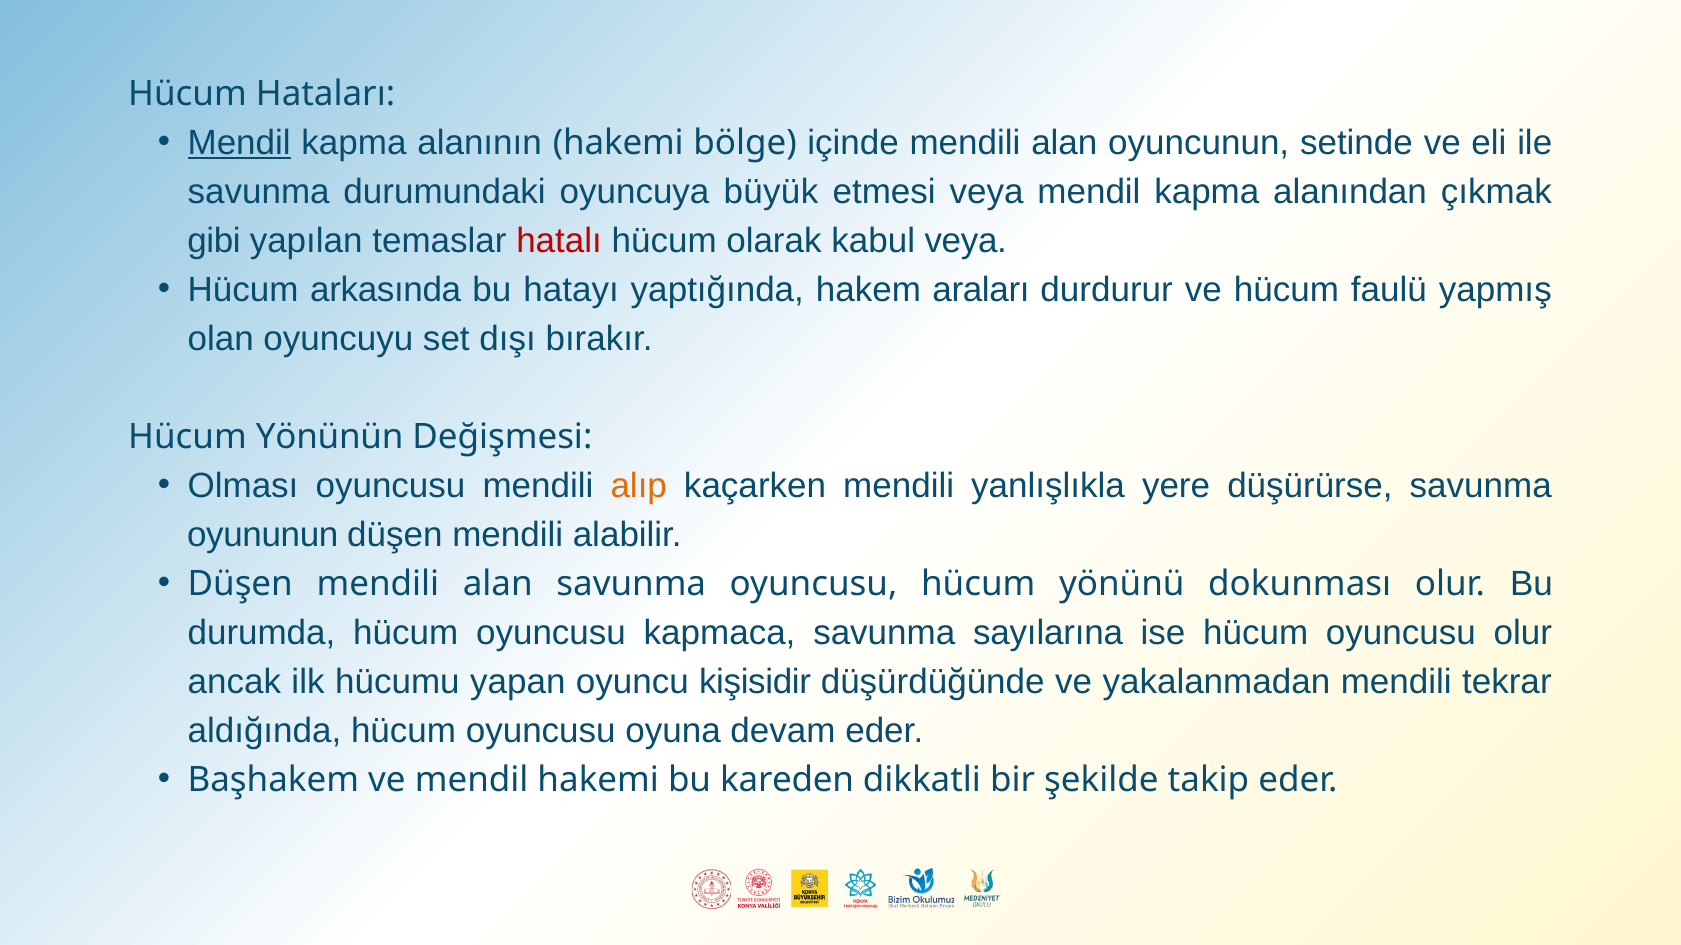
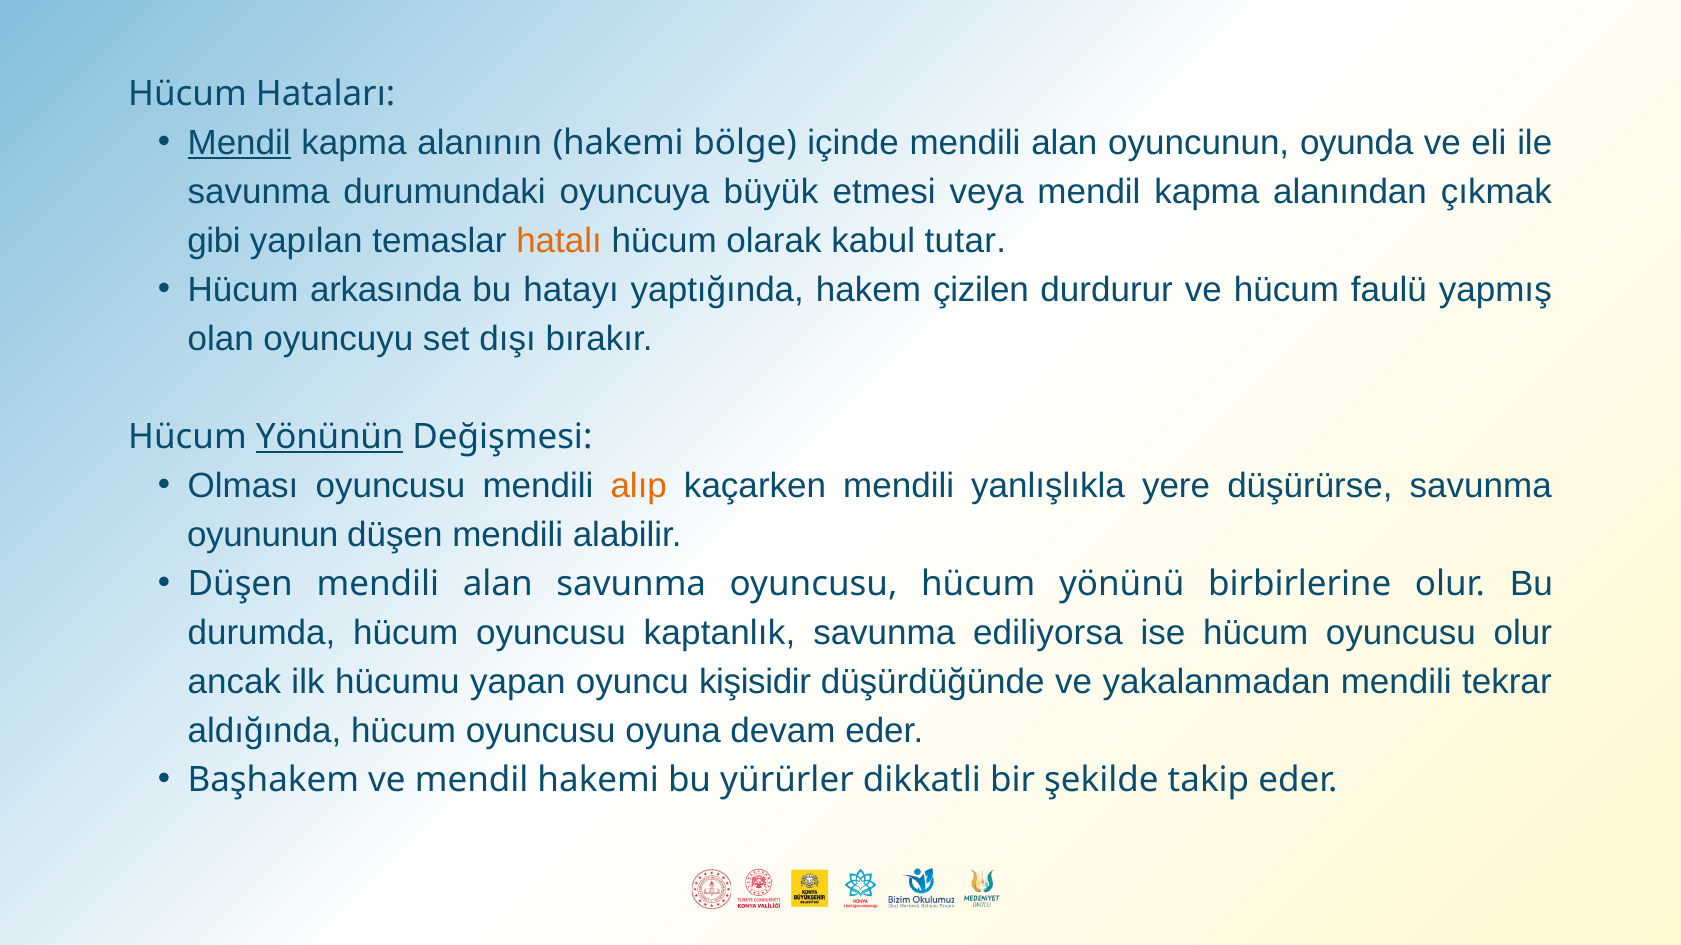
setinde: setinde -> oyunda (1357, 143)
hatalı colour: red -> orange (559, 241)
kabul veya: veya -> tutar (965, 241)
araları: araları -> çizilen (981, 290)
Yönünün underline: none -> present (330, 437)
dokunması: dokunması -> birbirlerine (1300, 584)
kapmaca: kapmaca -> kaptanlık (719, 633)
sayılarına: sayılarına -> ediliyorsa (1048, 633)
kareden: kareden -> yürürler (787, 780)
